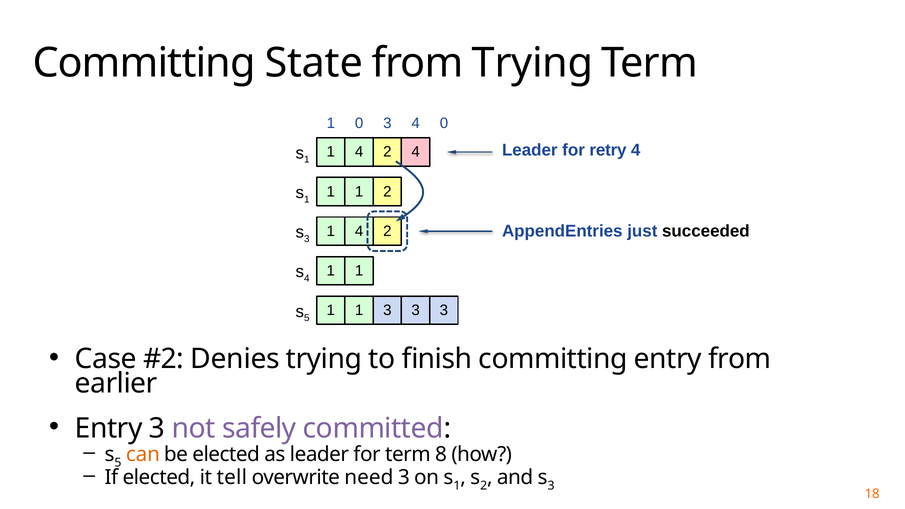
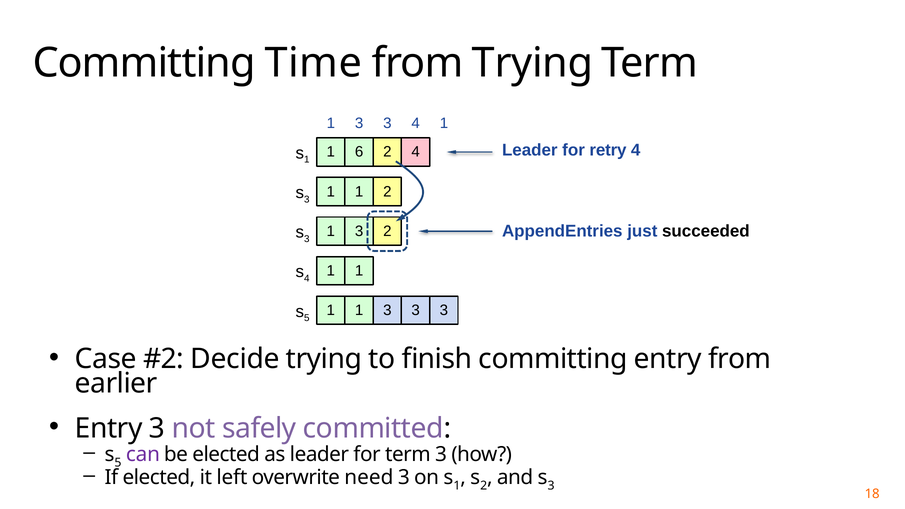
State: State -> Time (313, 63)
0: 0 -> 3 (359, 123)
4 0: 0 -> 1 (444, 123)
4: 4 -> 6 (359, 152)
1: 1 -> 3 (307, 199)
4: 4 -> 3 (359, 231)
Denies: Denies -> Decide (235, 359)
can colour: orange -> purple (143, 455)
term 8: 8 -> 3 (441, 455)
tell: tell -> left (232, 478)
